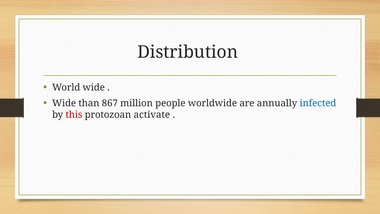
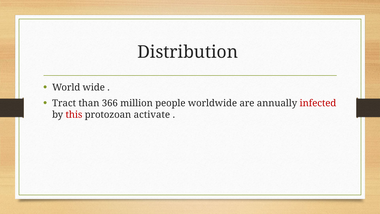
Wide: Wide -> Tract (64, 103)
867: 867 -> 366 (110, 103)
infected colour: blue -> red (318, 103)
